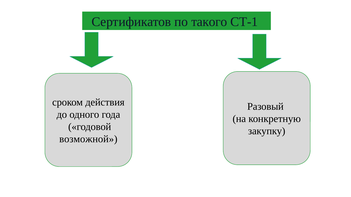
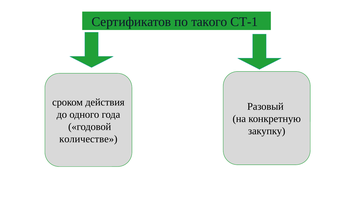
возможной: возможной -> количестве (88, 139)
